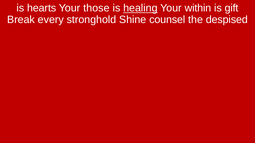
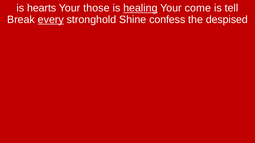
within: within -> come (198, 8)
gift: gift -> tell (232, 8)
every underline: none -> present (51, 20)
counsel: counsel -> confess (167, 20)
